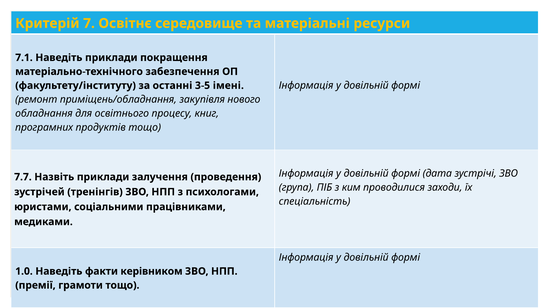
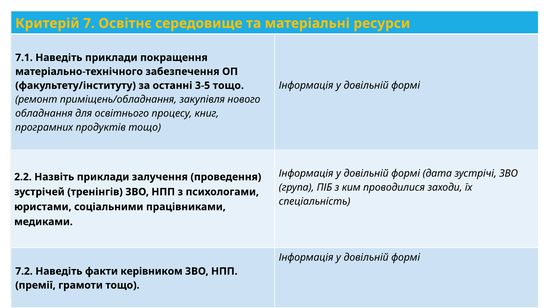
3-5 імені: імені -> тощо (228, 86)
7.7: 7.7 -> 2.2 (23, 177)
1.0: 1.0 -> 7.2 (24, 271)
